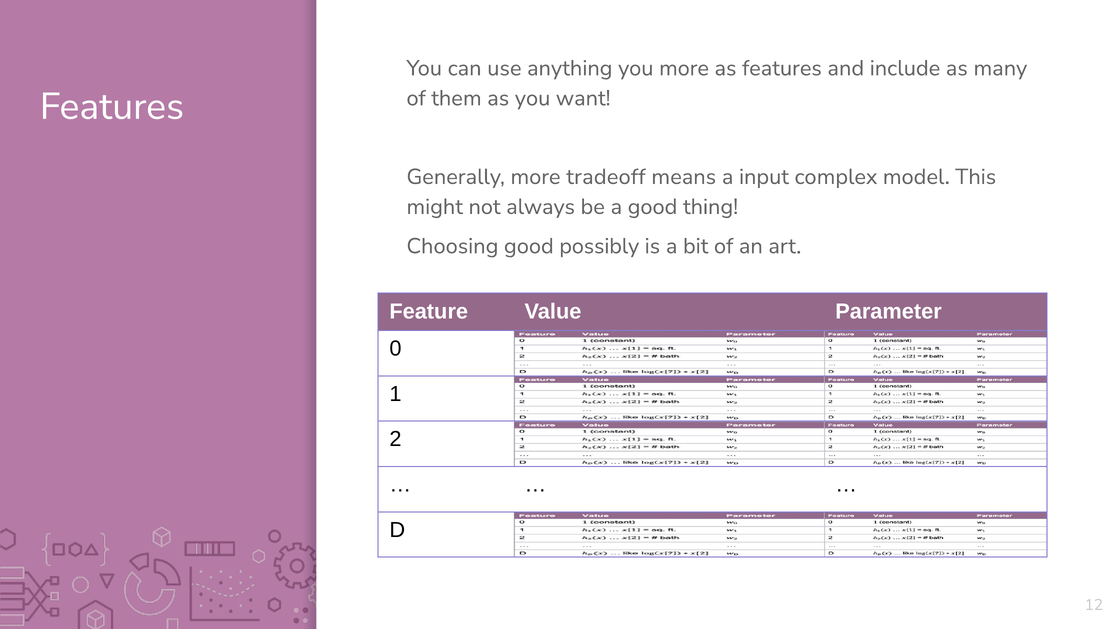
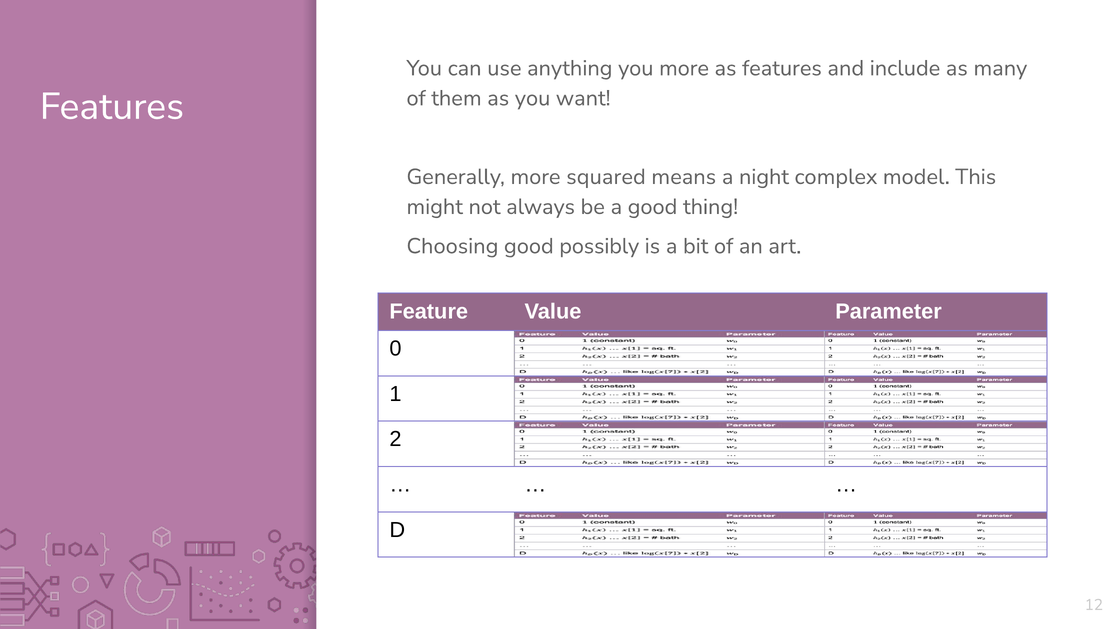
tradeoff: tradeoff -> squared (606, 177)
input: input -> night (764, 177)
